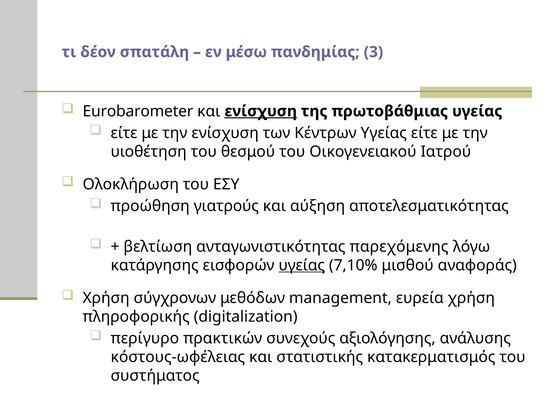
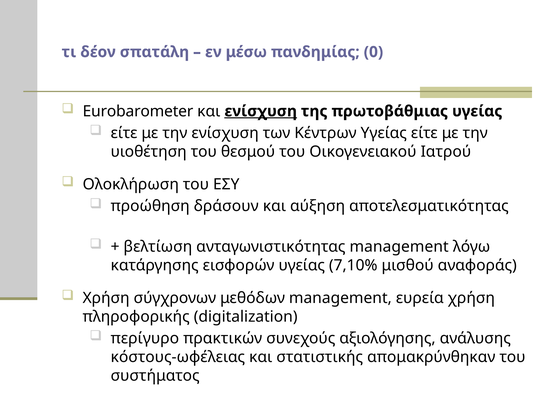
3: 3 -> 0 (373, 52)
γιατρούς: γιατρούς -> δράσουν (226, 206)
ανταγωνιστικότητας παρεχόμενης: παρεχόμενης -> management (399, 247)
υγείας underline: present -> none (302, 265)
κατακερματισμός: κατακερματισμός -> απομακρύνθηκαν (431, 357)
